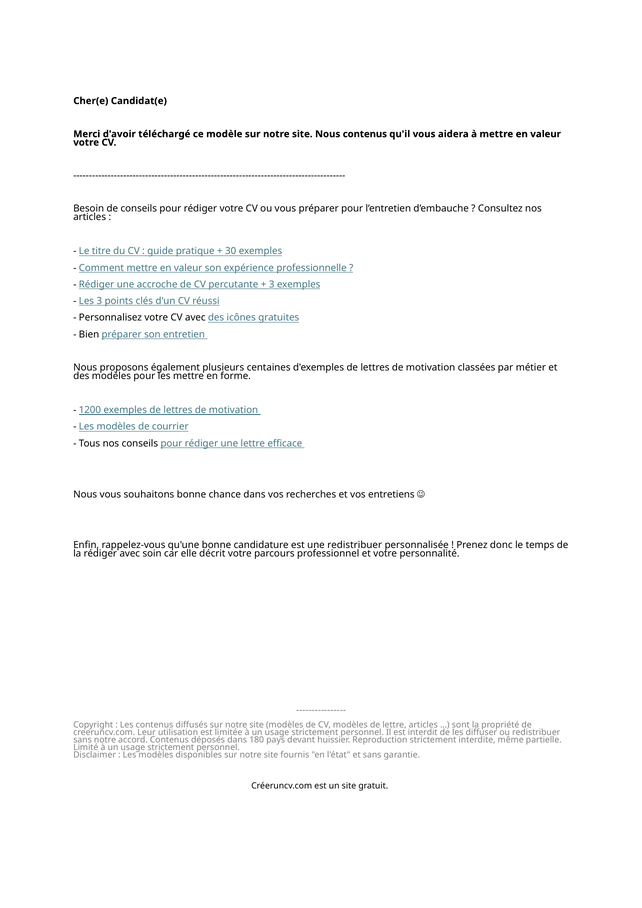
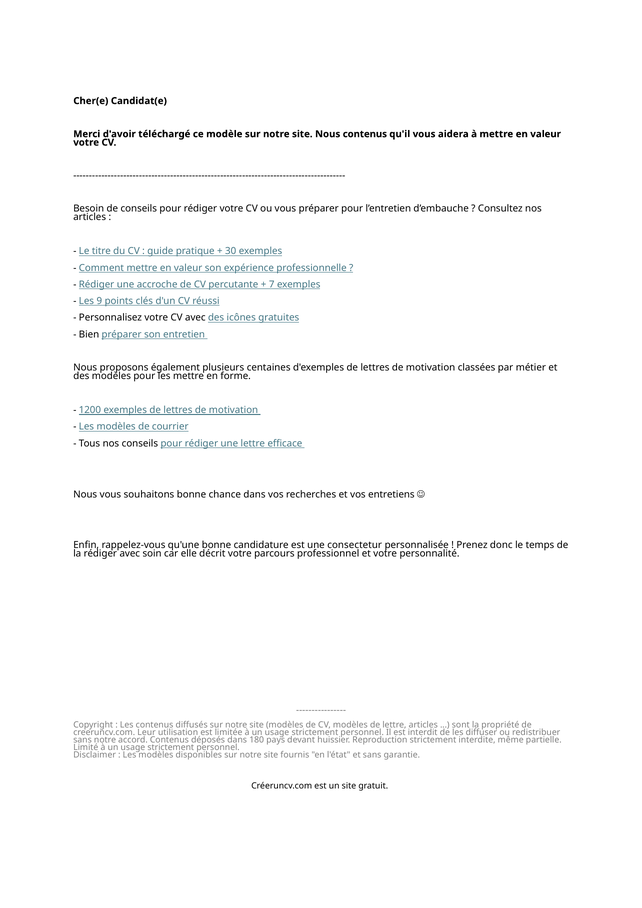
3: 3 -> 7 (272, 284)
Les 3: 3 -> 9 (99, 301)
une redistribuer: redistribuer -> consectetur (355, 545)
